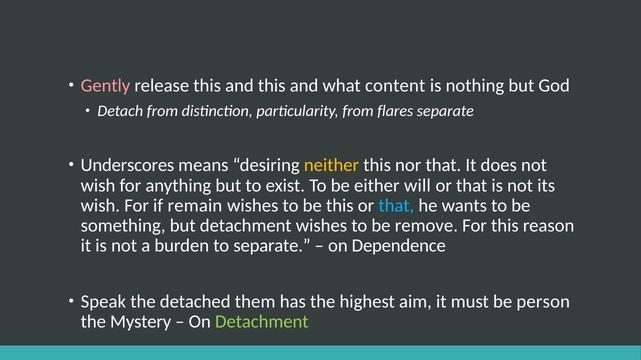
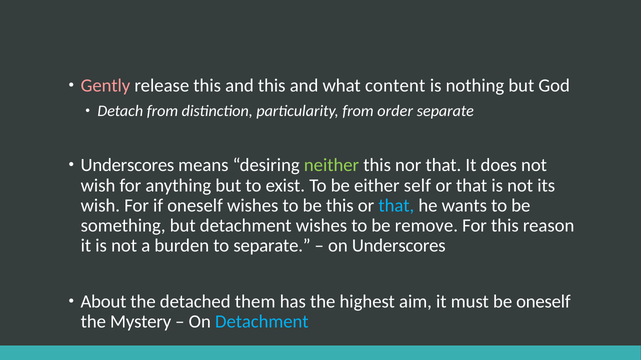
flares: flares -> order (395, 111)
neither colour: yellow -> light green (332, 166)
will: will -> self (417, 186)
if remain: remain -> oneself (195, 206)
on Dependence: Dependence -> Underscores (399, 246)
Speak: Speak -> About (103, 302)
be person: person -> oneself (543, 302)
Detachment colour: light green -> light blue (262, 322)
